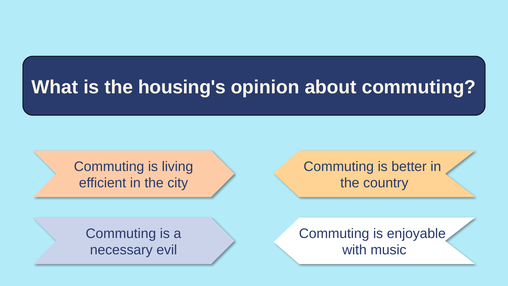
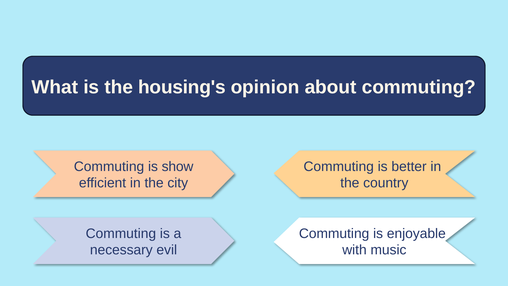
living: living -> show (178, 166)
